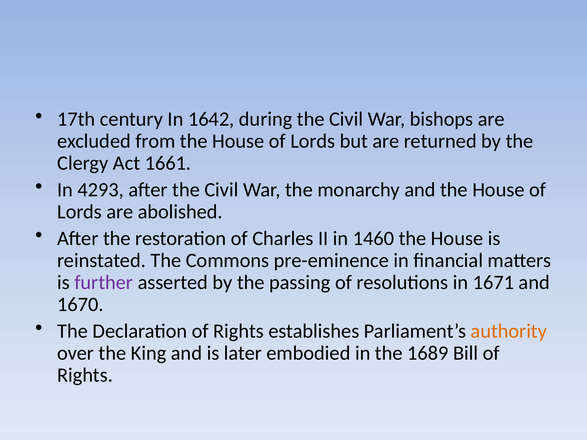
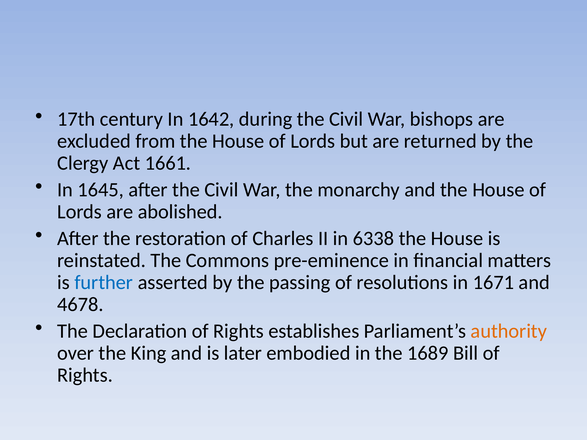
4293: 4293 -> 1645 (101, 190)
1460: 1460 -> 6338 (374, 239)
further colour: purple -> blue (104, 283)
1670: 1670 -> 4678 (80, 305)
